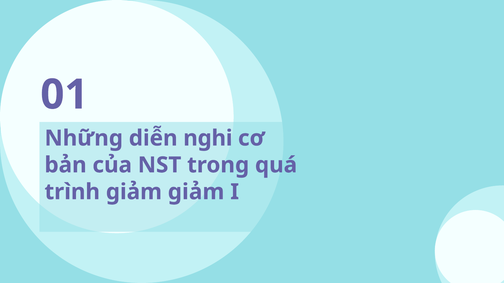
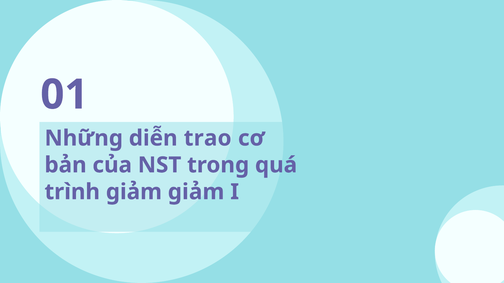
nghi: nghi -> trao (208, 138)
